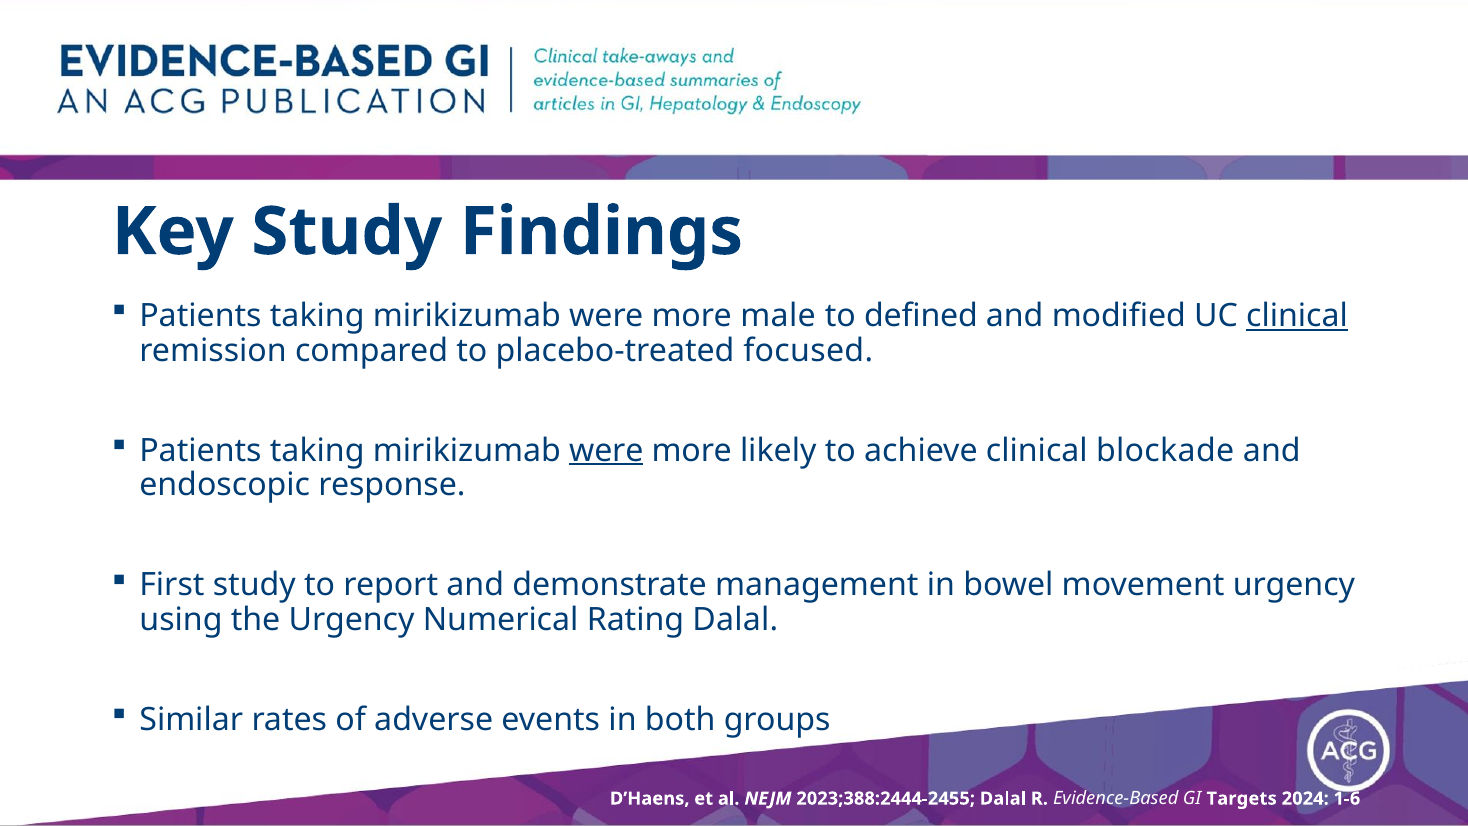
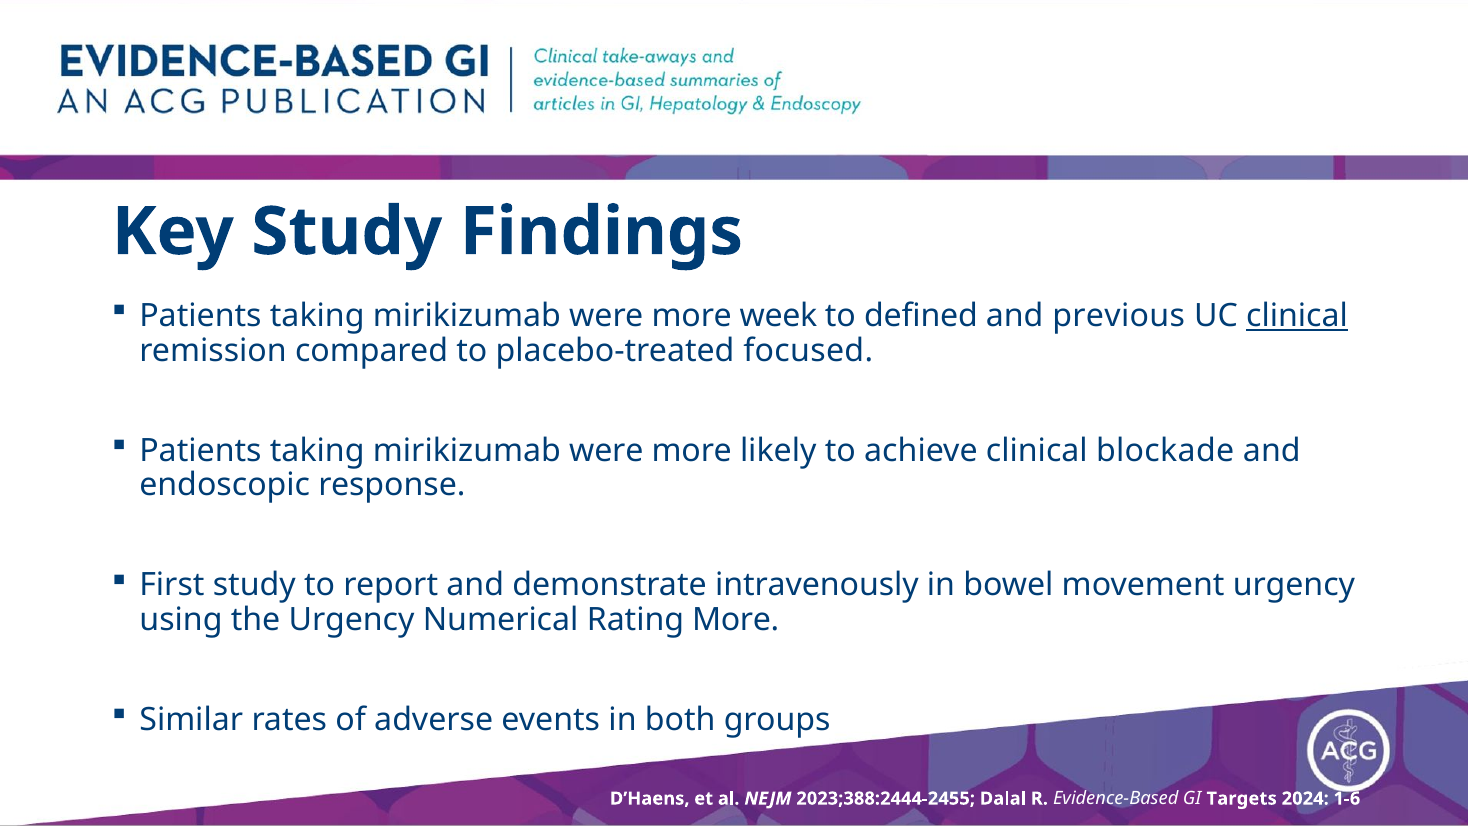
male: male -> week (778, 316)
modified: modified -> previous (1119, 316)
were underline: present -> none (606, 450)
management: management -> intravenously (817, 585)
Rating Dalal: Dalal -> More (736, 620)
